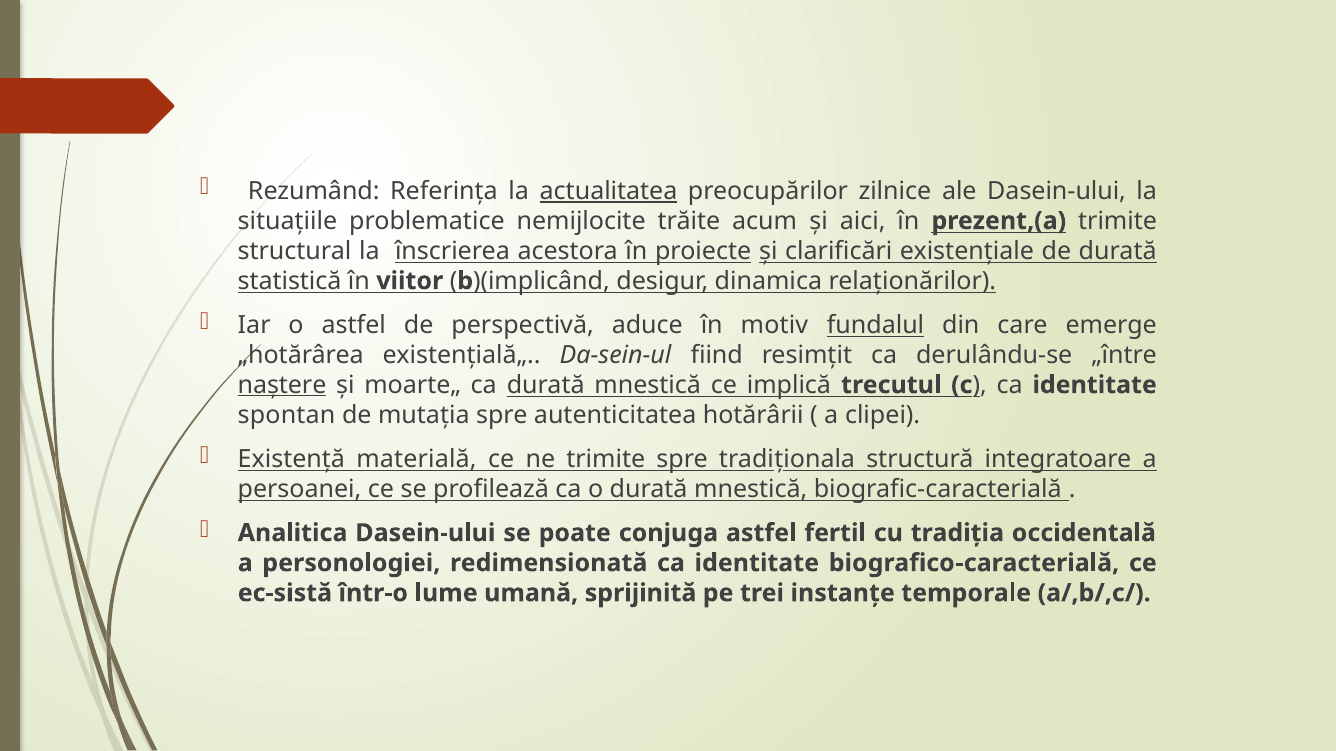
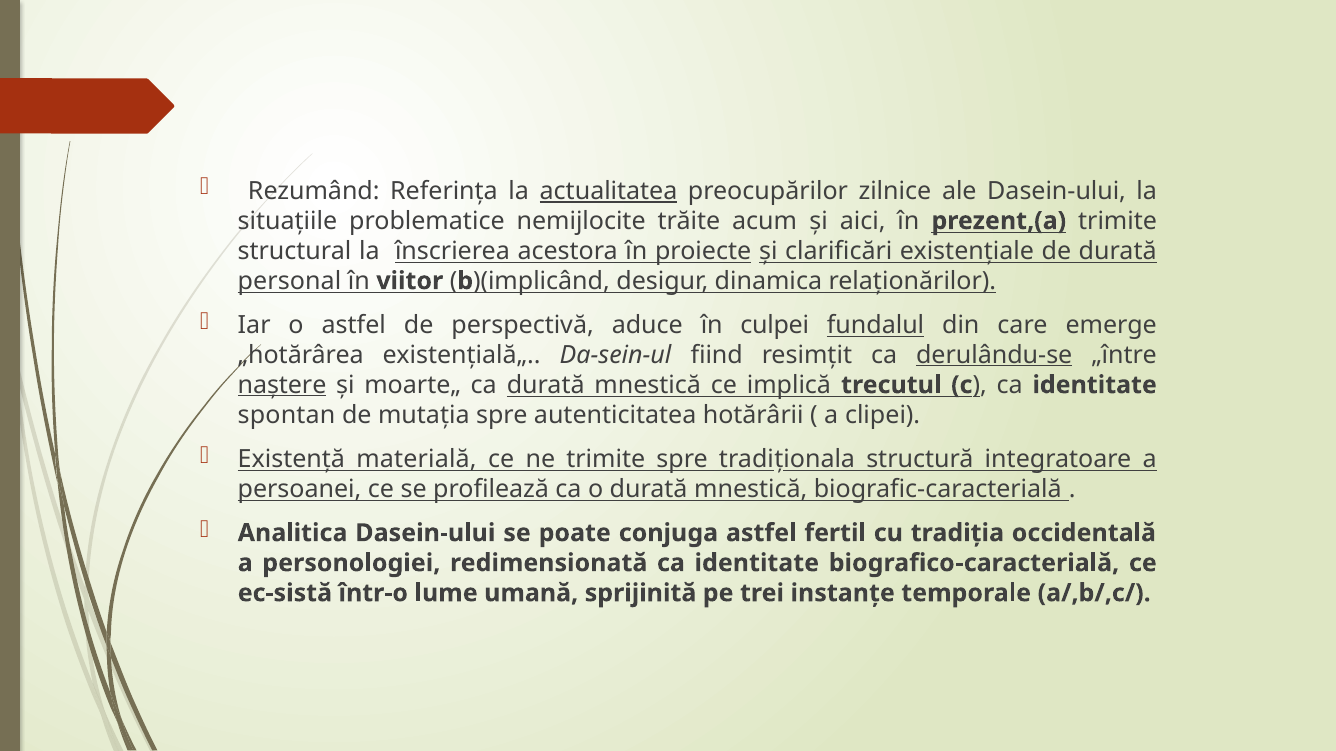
statistică: statistică -> personal (289, 281)
motiv: motiv -> culpei (775, 325)
derulându-se underline: none -> present (994, 355)
